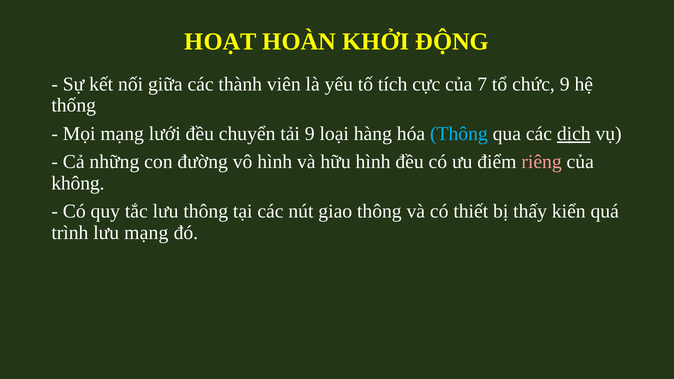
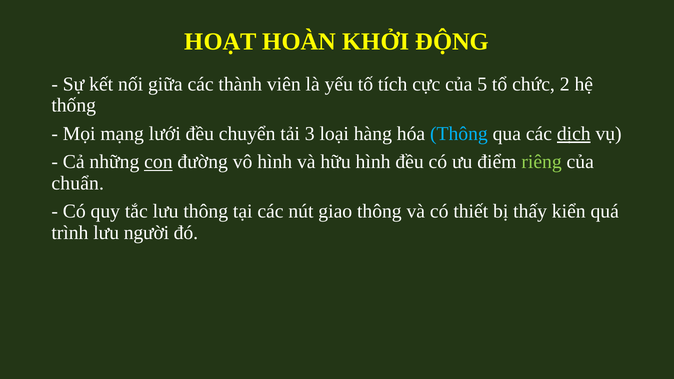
7: 7 -> 5 (482, 84)
chức 9: 9 -> 2 (565, 84)
tải 9: 9 -> 3 (310, 134)
con underline: none -> present (158, 162)
riêng colour: pink -> light green (542, 162)
không: không -> chuẩn (78, 183)
lưu mạng: mạng -> người (147, 233)
